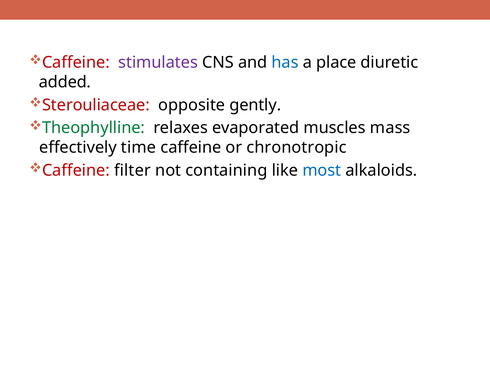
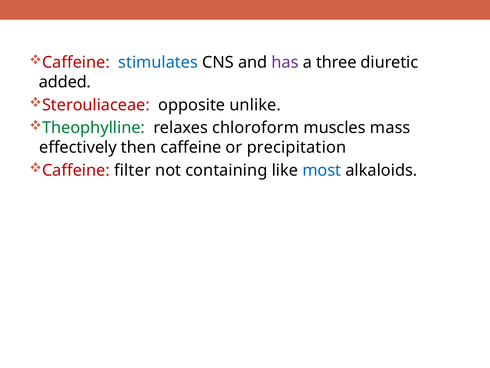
stimulates colour: purple -> blue (158, 62)
has colour: blue -> purple (285, 62)
place: place -> three (336, 62)
gently: gently -> unlike (255, 105)
evaporated: evaporated -> chloroform (256, 128)
time: time -> then (139, 147)
chronotropic: chronotropic -> precipitation (297, 147)
